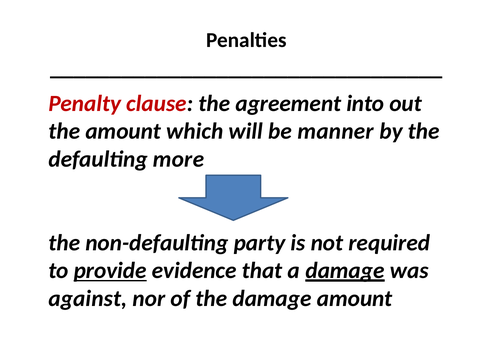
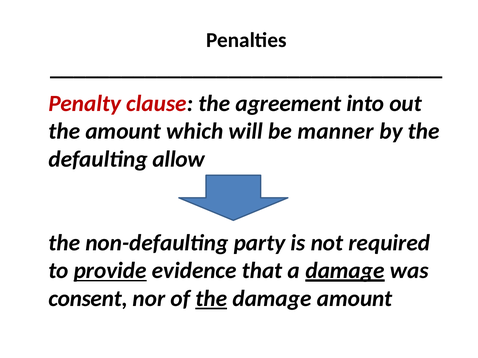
more: more -> allow (179, 159)
against: against -> consent (88, 299)
the underline: none -> present (211, 299)
